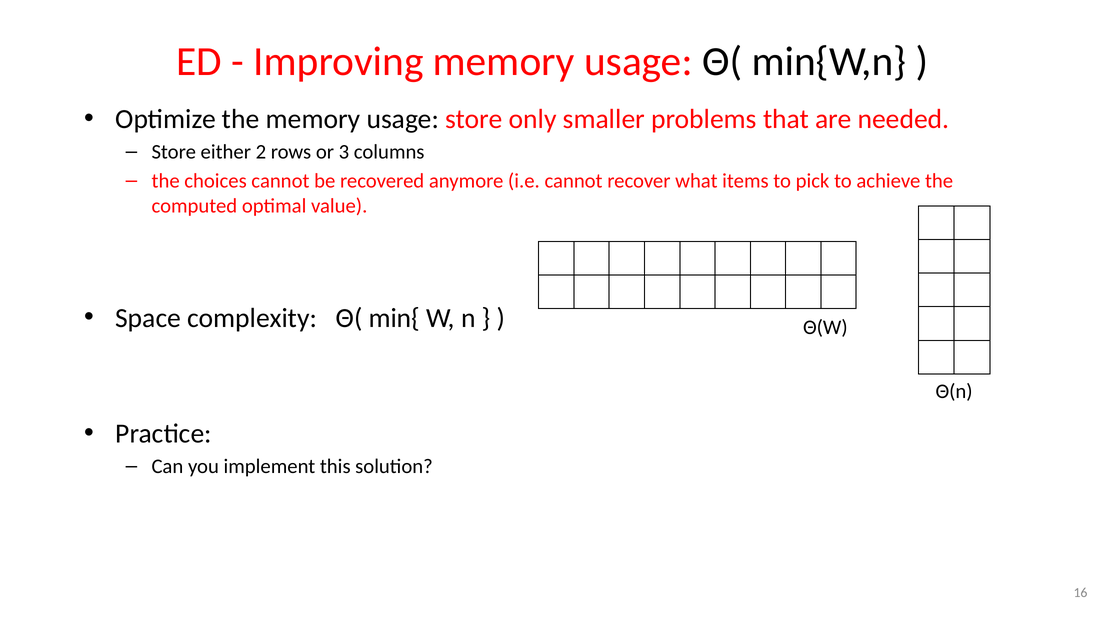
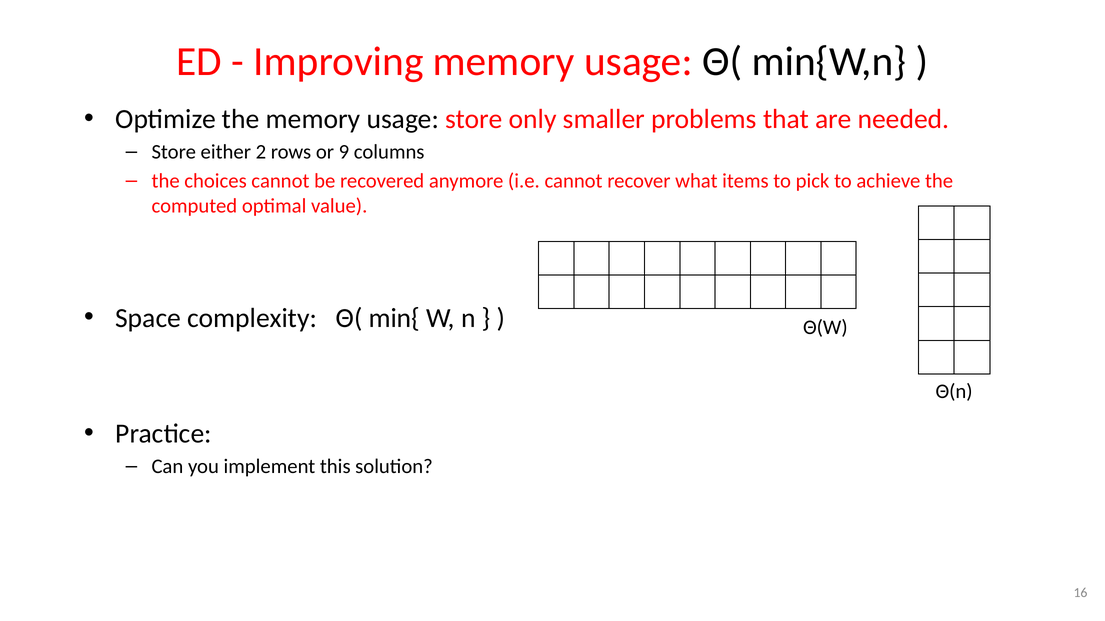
3: 3 -> 9 (344, 152)
